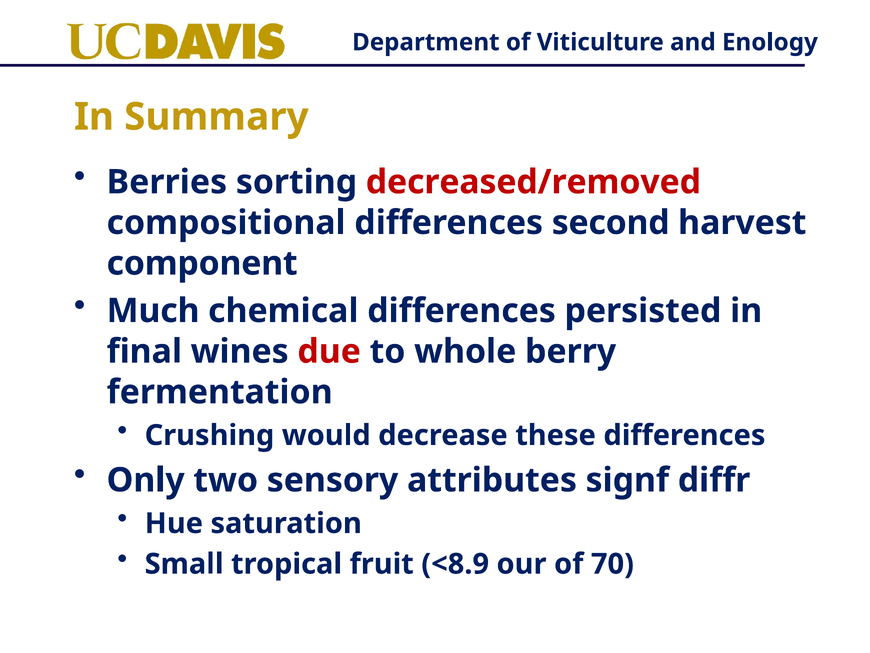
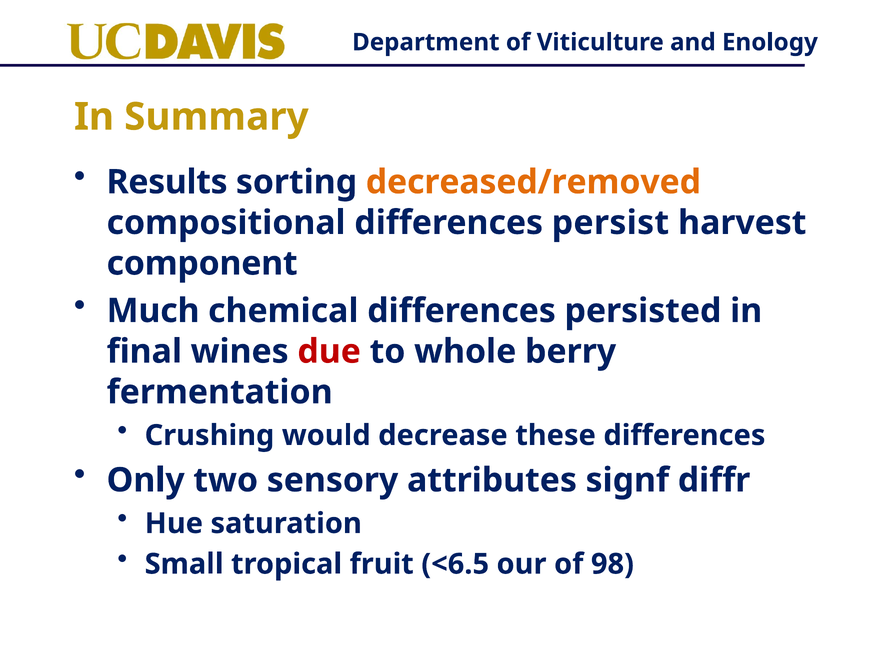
Berries: Berries -> Results (167, 182)
decreased/removed colour: red -> orange (533, 182)
second: second -> persist (610, 223)
<8.9: <8.9 -> <6.5 (455, 564)
70: 70 -> 98 (612, 564)
